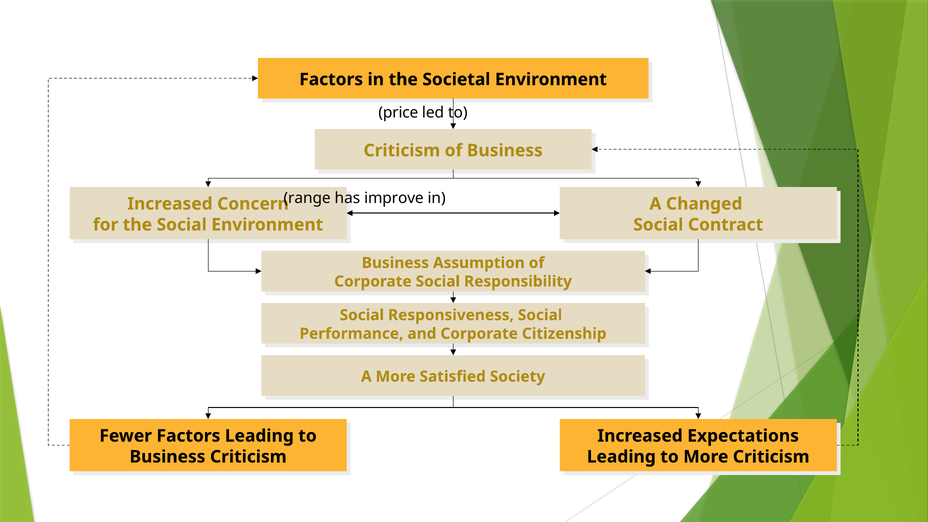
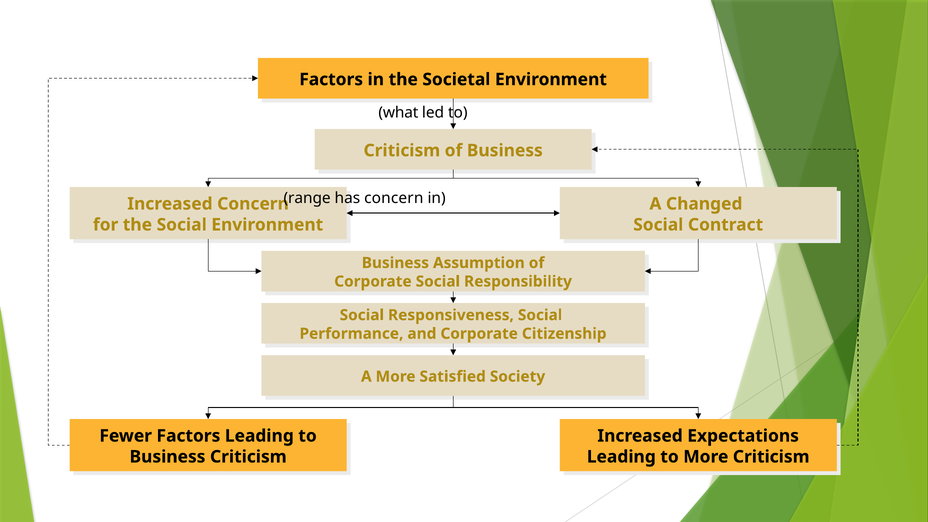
price: price -> what (398, 113)
has improve: improve -> concern (394, 198)
